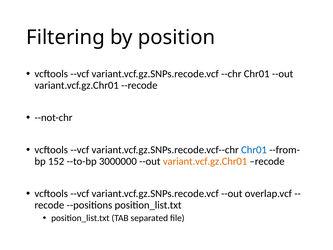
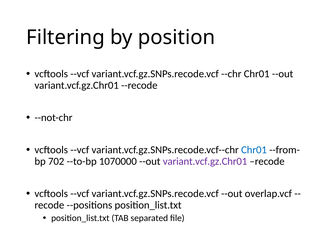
152: 152 -> 702 (56, 161)
3000000: 3000000 -> 1070000 (118, 161)
variant.vcf.gz.Chr01 colour: orange -> purple (205, 161)
